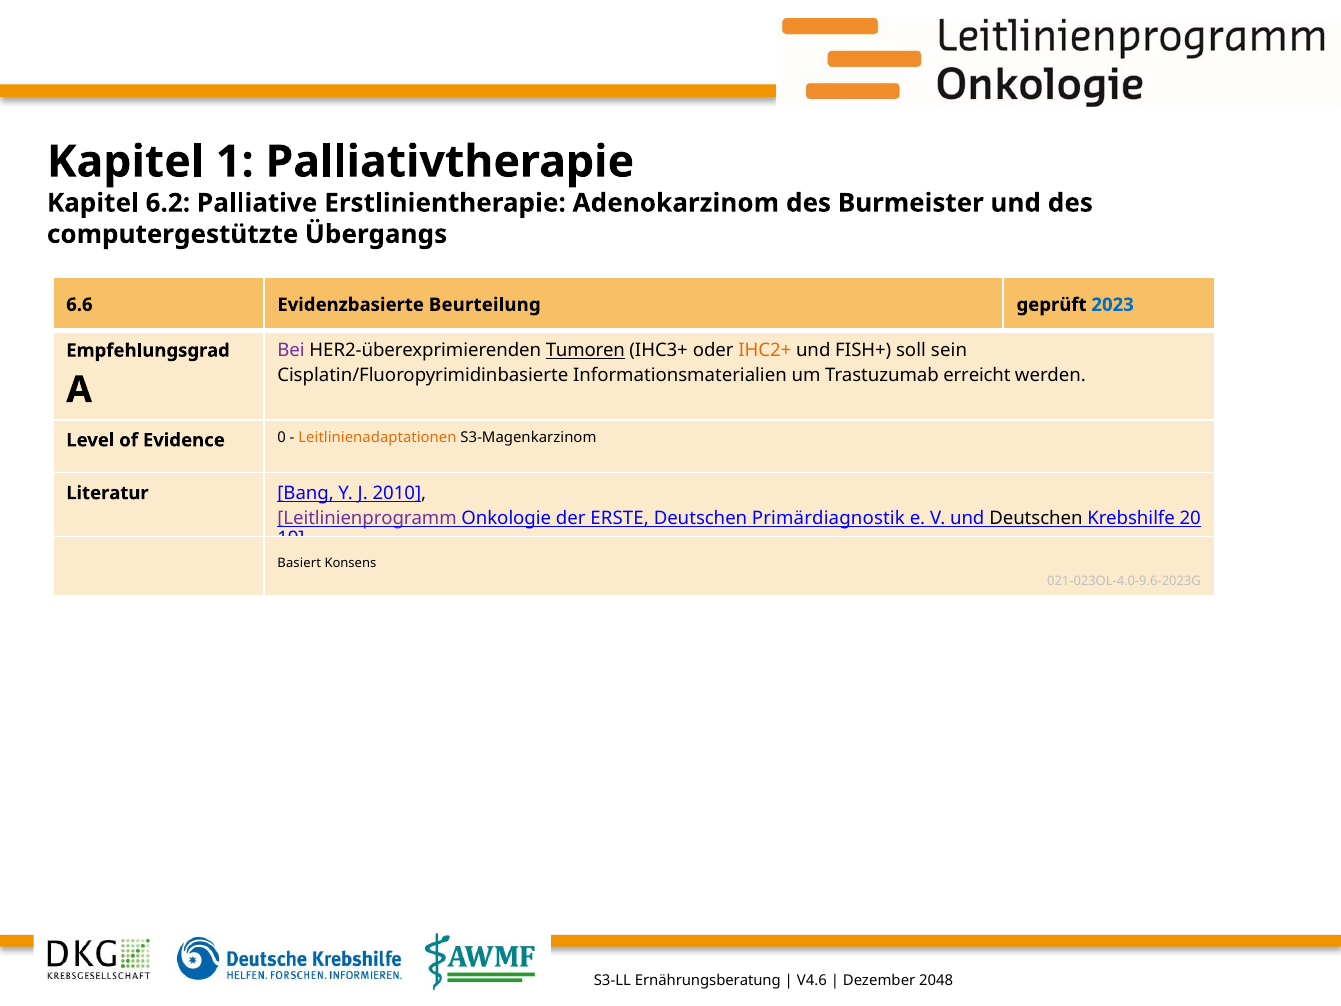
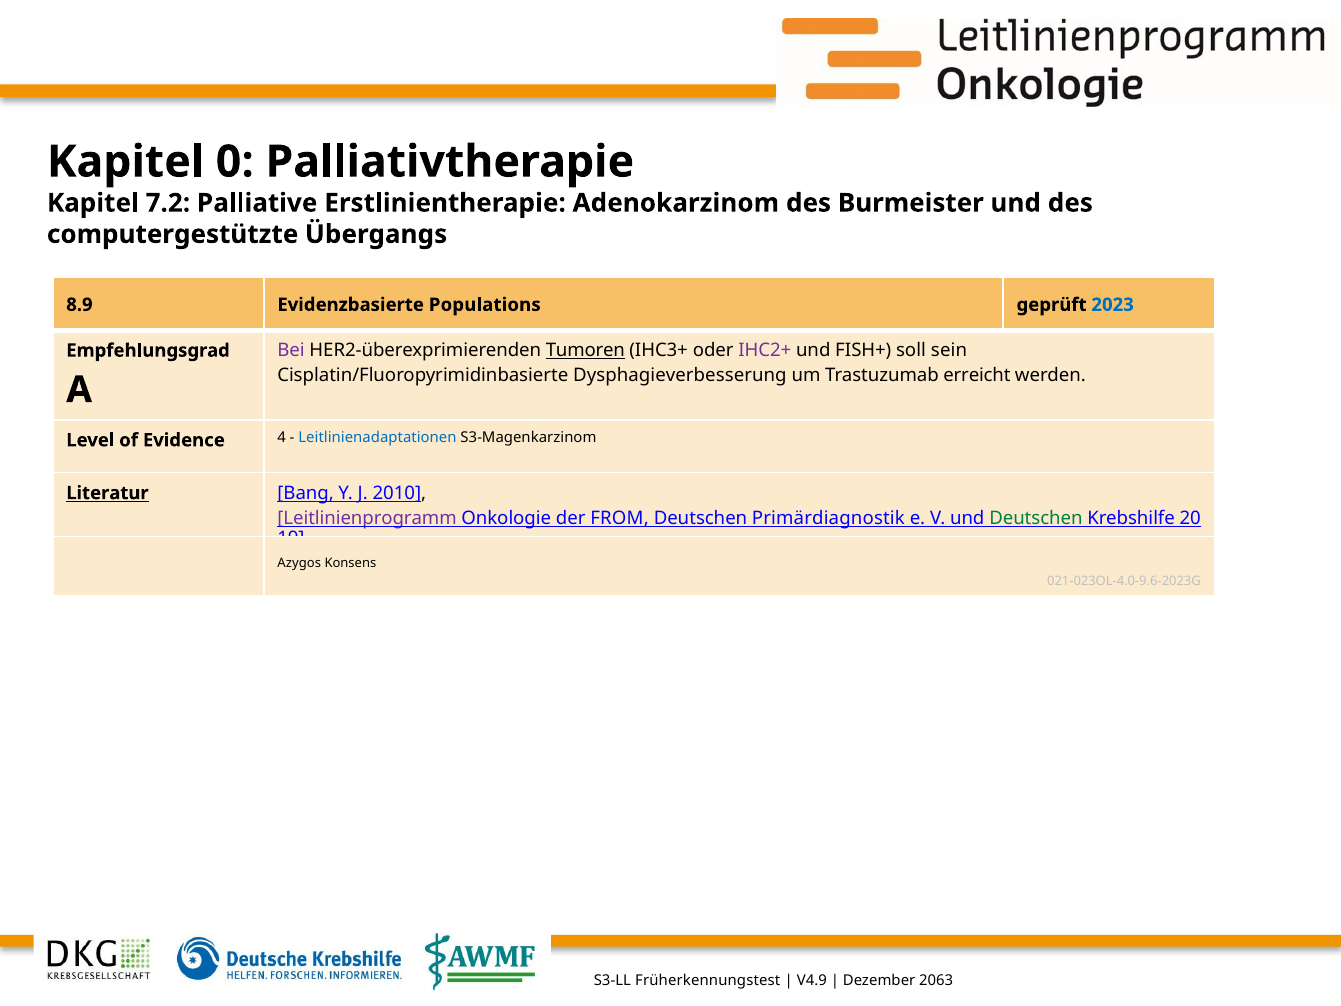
1: 1 -> 0 (235, 162)
6.2: 6.2 -> 7.2 (168, 203)
6.6: 6.6 -> 8.9 (79, 305)
Beurteilung: Beurteilung -> Populations (485, 305)
IHC2+ colour: orange -> purple (765, 350)
Informationsmaterialien: Informationsmaterialien -> Dysphagieverbesserung (680, 376)
0: 0 -> 4 (282, 438)
Leitlinienadaptationen colour: orange -> blue (377, 438)
Literatur underline: none -> present (107, 493)
ERSTE: ERSTE -> FROM (620, 518)
Deutschen colour: black -> green (1036, 518)
Basiert: Basiert -> Azygos (299, 563)
Ernährungsberatung: Ernährungsberatung -> Früherkennungstest (708, 980)
V4.6: V4.6 -> V4.9 (812, 980)
2048: 2048 -> 2063 (936, 980)
